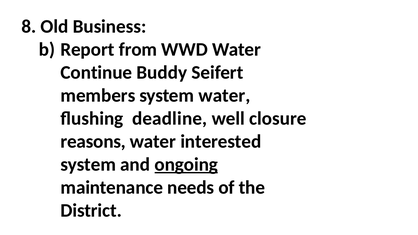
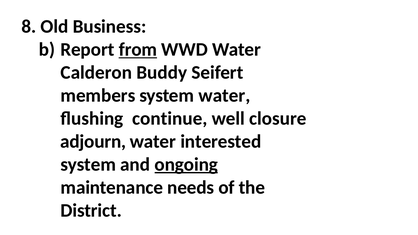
from underline: none -> present (138, 50)
Continue: Continue -> Calderon (96, 73)
deadline: deadline -> continue (170, 119)
reasons: reasons -> adjourn (93, 142)
